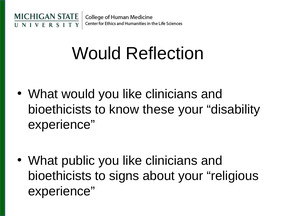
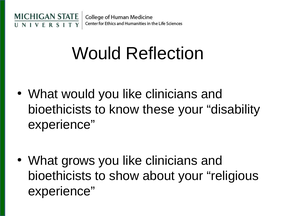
public: public -> grows (78, 161)
signs: signs -> show (124, 176)
